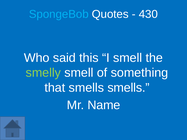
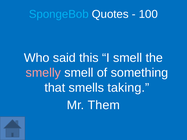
430: 430 -> 100 (148, 14)
smelly colour: light green -> pink (43, 73)
smells smells: smells -> taking (128, 88)
Name: Name -> Them (104, 105)
